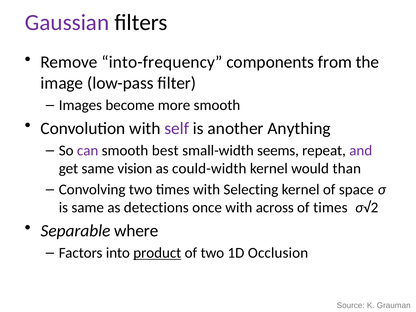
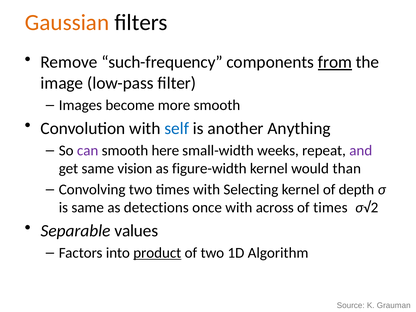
Gaussian colour: purple -> orange (67, 22)
into-frequency: into-frequency -> such-frequency (162, 62)
from underline: none -> present (335, 62)
self colour: purple -> blue (177, 128)
best: best -> here (165, 151)
seems: seems -> weeks (278, 151)
could-width: could-width -> figure-width (209, 169)
space: space -> depth (356, 190)
where: where -> values (136, 231)
Occlusion: Occlusion -> Algorithm (278, 253)
